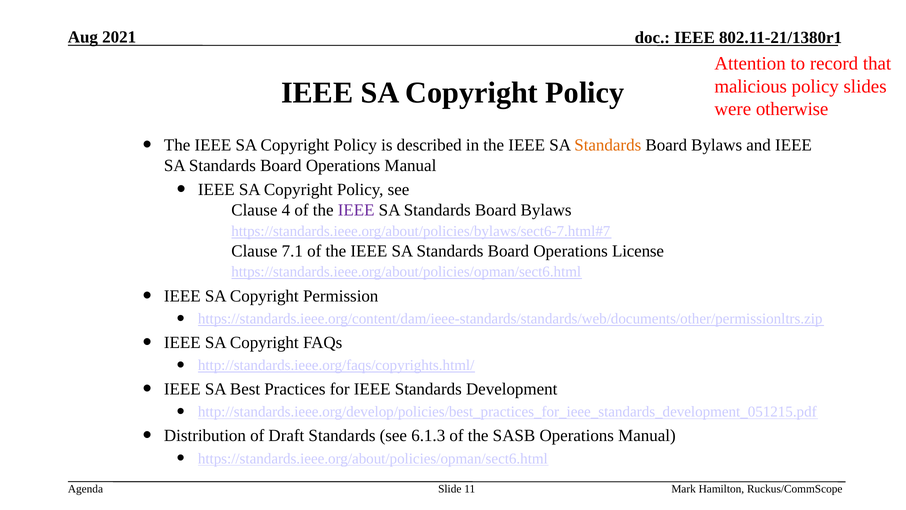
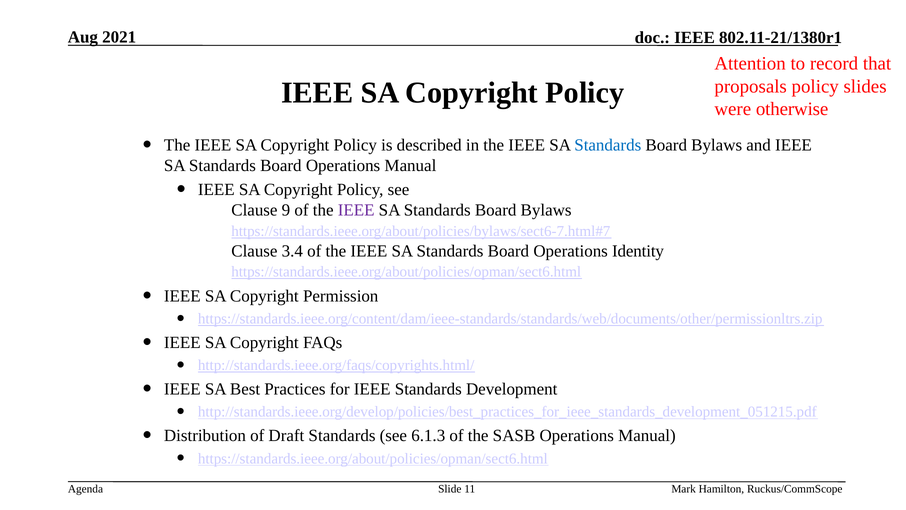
malicious: malicious -> proposals (751, 86)
Standards colour: orange -> blue (608, 145)
4: 4 -> 9 (286, 210)
7.1: 7.1 -> 3.4 (292, 251)
License: License -> Identity (638, 251)
